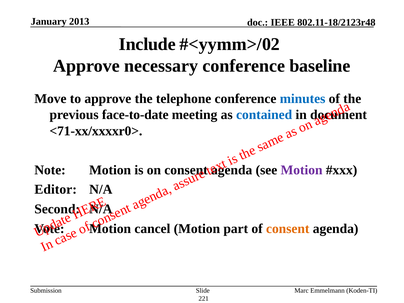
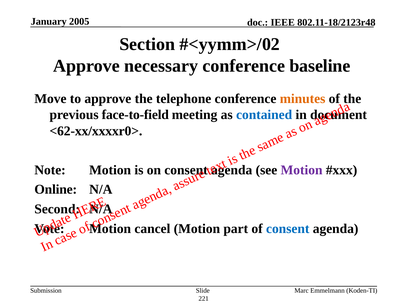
2013: 2013 -> 2005 (79, 21)
Include: Include -> Section (147, 44)
minutes colour: blue -> orange (303, 99)
face-to-date: face-to-date -> face-to-field (135, 115)
<71-xx/xxxxr0>: <71-xx/xxxxr0> -> <62-xx/xxxxr0> (96, 131)
Editor: Editor -> Online (56, 190)
consent colour: orange -> blue (288, 229)
